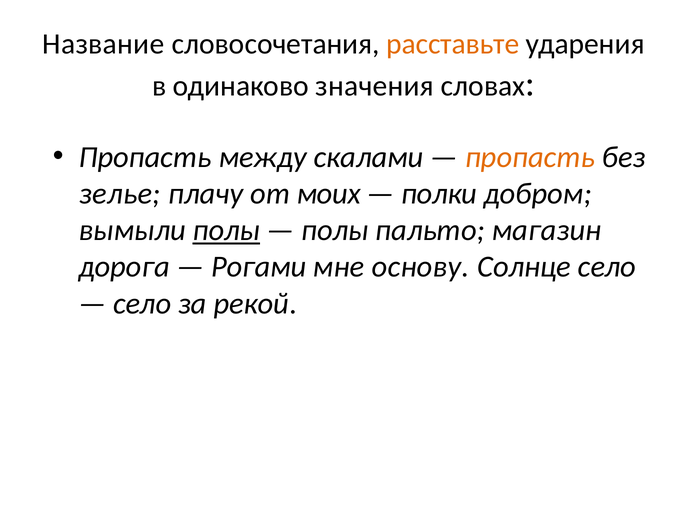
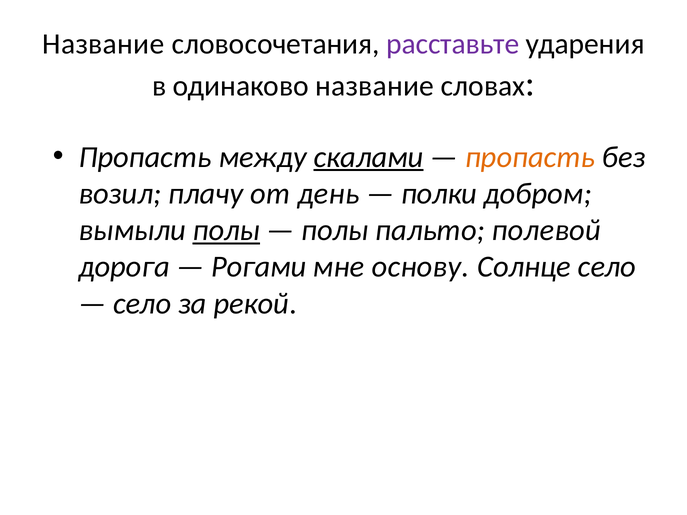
расставьте colour: orange -> purple (453, 44)
одинаково значения: значения -> название (375, 86)
скалами underline: none -> present (369, 157)
зелье: зелье -> возил (120, 194)
моих: моих -> день (328, 194)
магазин: магазин -> полевой (546, 230)
